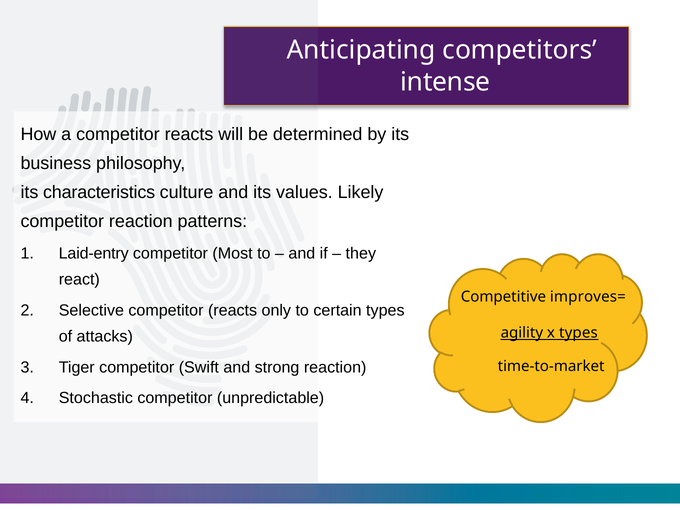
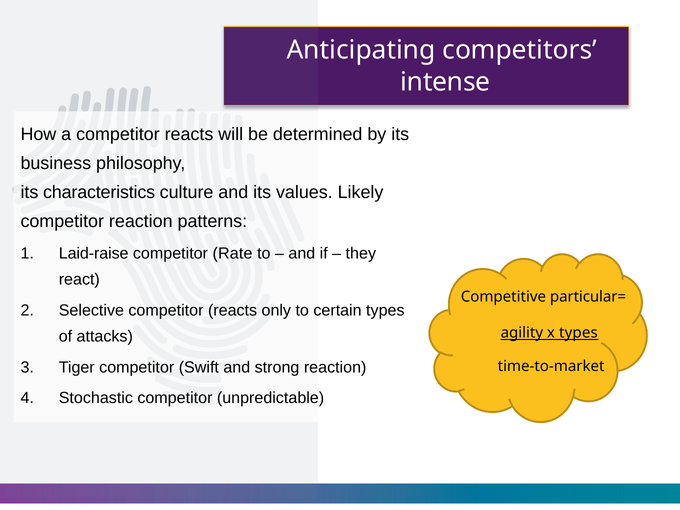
Laid-entry: Laid-entry -> Laid-raise (94, 253)
Most: Most -> Rate (233, 253)
improves=: improves= -> particular= (588, 297)
